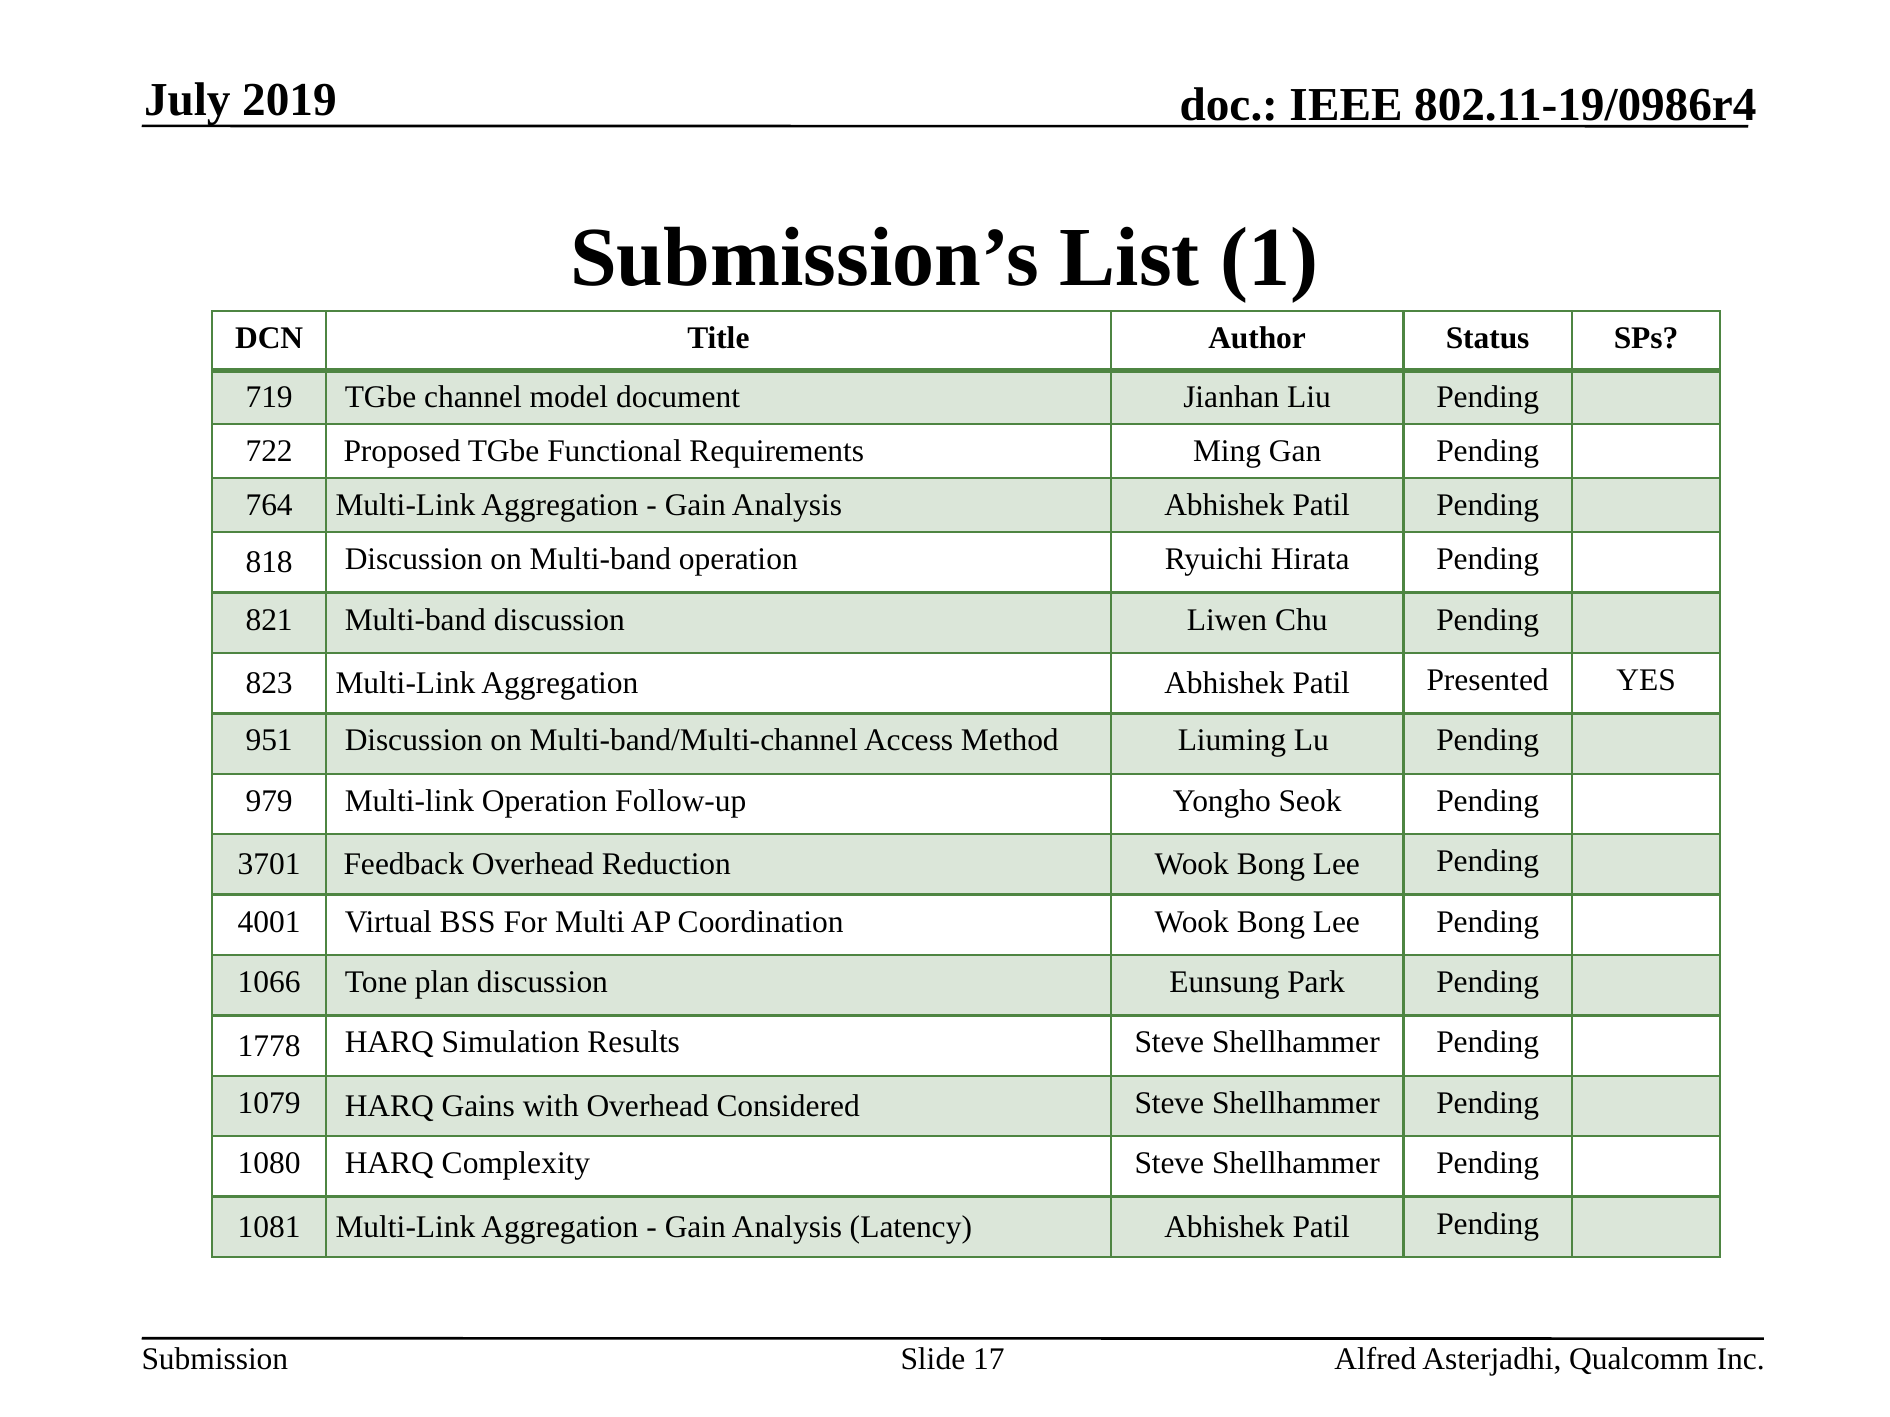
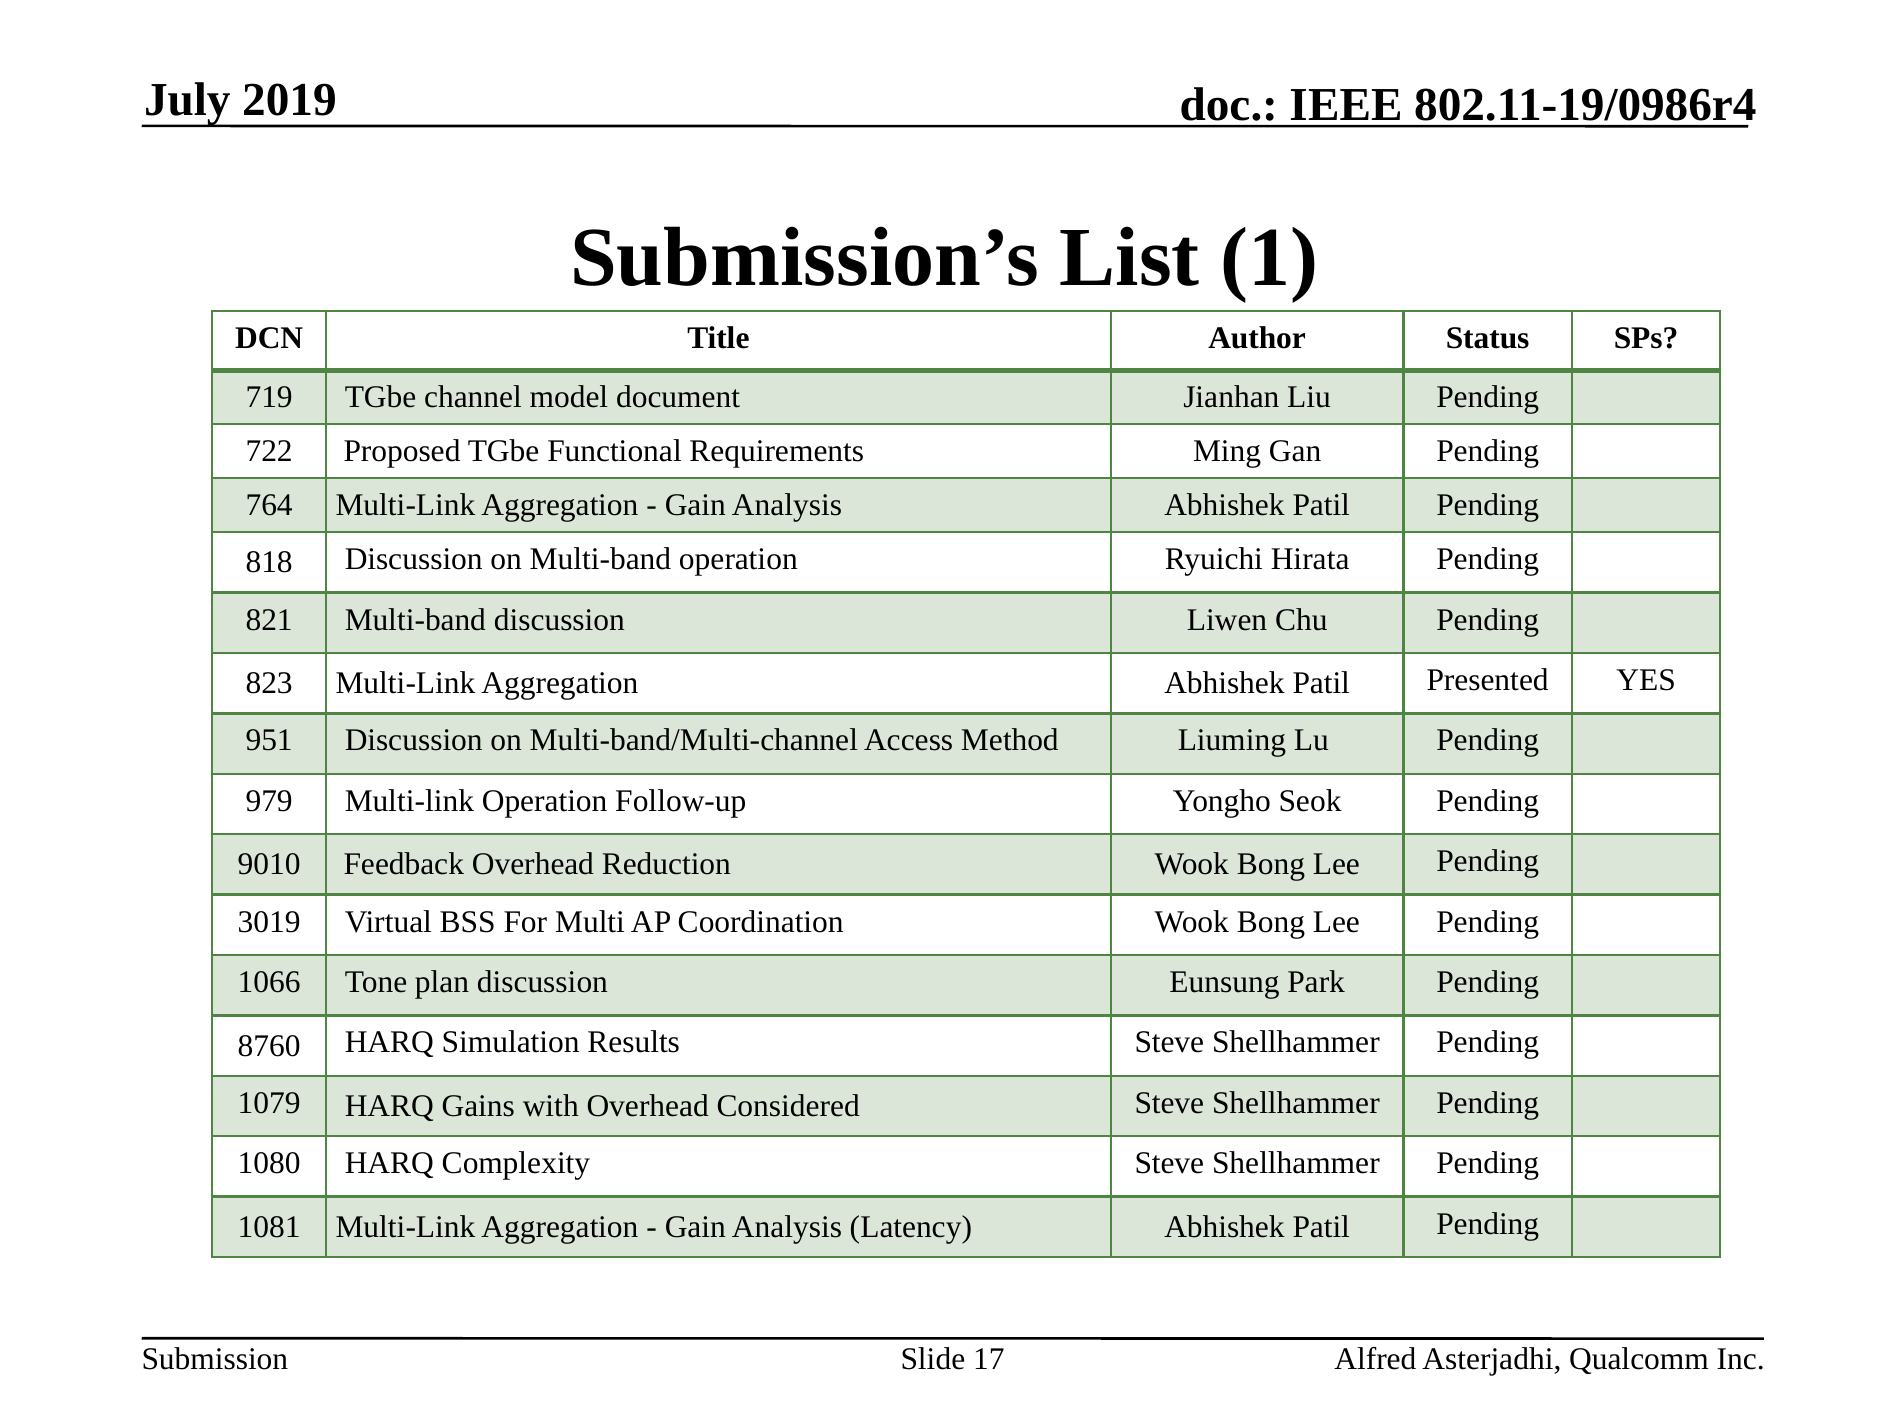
3701: 3701 -> 9010 (269, 865)
4001: 4001 -> 3019 (269, 922)
1778: 1778 -> 8760 (269, 1046)
